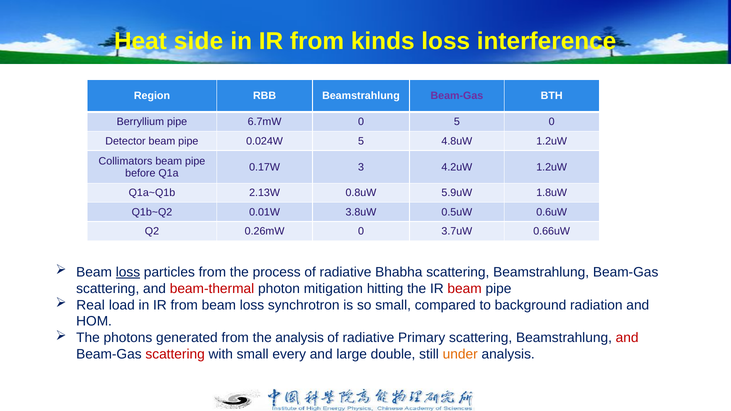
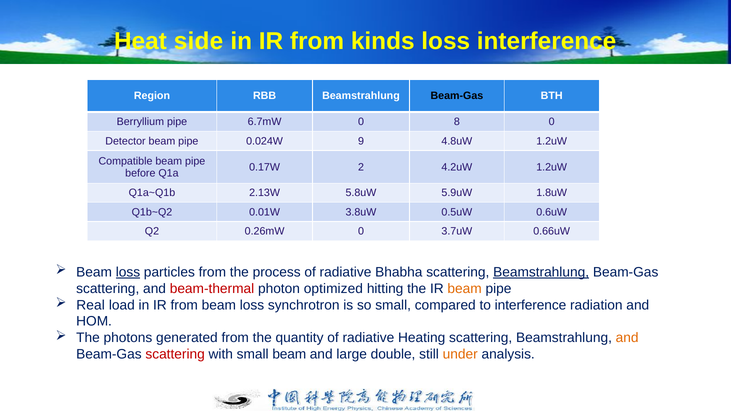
Beam-Gas colour: purple -> black (457, 96)
0 5: 5 -> 8 (457, 122)
0.024W 5: 5 -> 9 (361, 141)
Collimators: Collimators -> Compatible (125, 161)
3: 3 -> 2 (361, 167)
0.8uW: 0.8uW -> 5.8uW (361, 193)
Beamstrahlung underline: none -> present (541, 272)
mitigation: mitigation -> optimized (333, 289)
beam colour: red -> orange (465, 289)
to background: background -> interference (531, 305)
the analysis: analysis -> quantity (300, 338)
Primary: Primary -> Heating (422, 338)
and colour: red -> orange (627, 338)
small every: every -> beam (289, 354)
